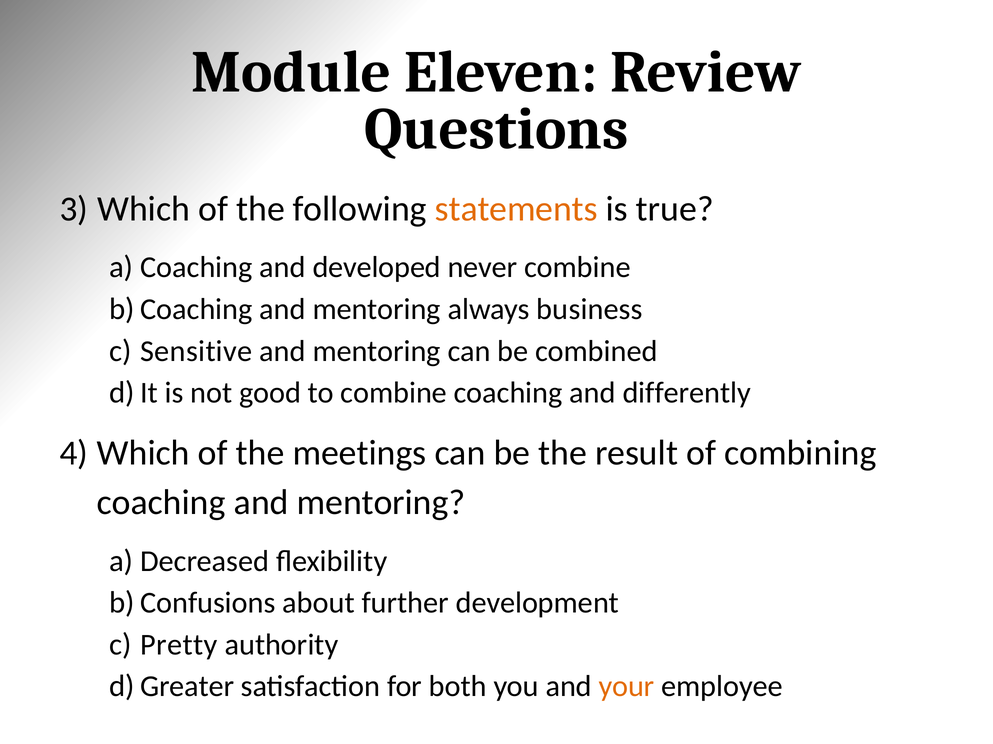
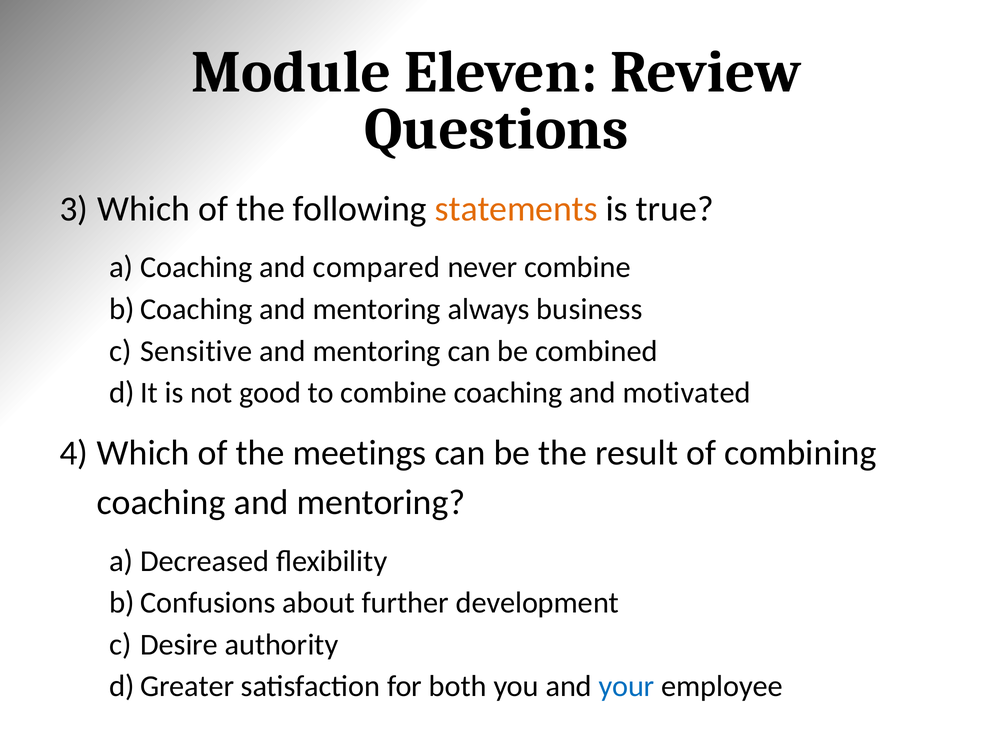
developed: developed -> compared (376, 268)
differently: differently -> motivated (687, 393)
Pretty: Pretty -> Desire (179, 645)
your colour: orange -> blue (627, 687)
